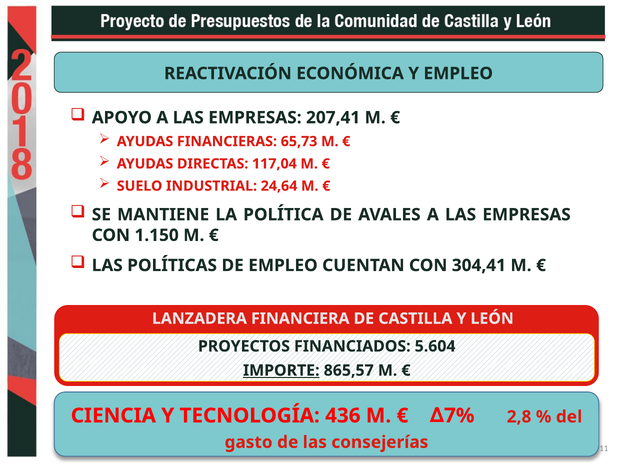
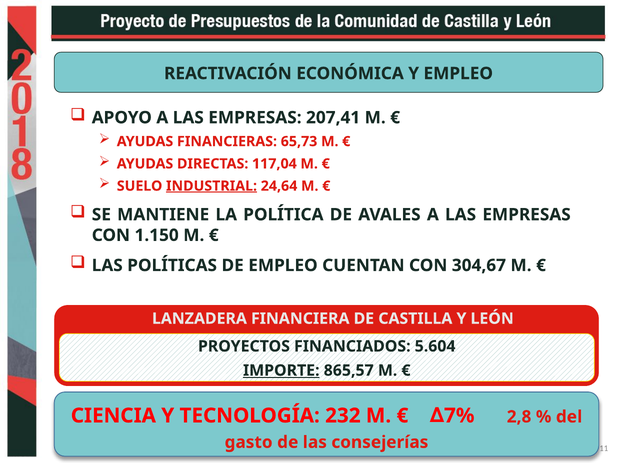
INDUSTRIAL underline: none -> present (212, 186)
304,41: 304,41 -> 304,67 (479, 266)
436: 436 -> 232 (343, 416)
